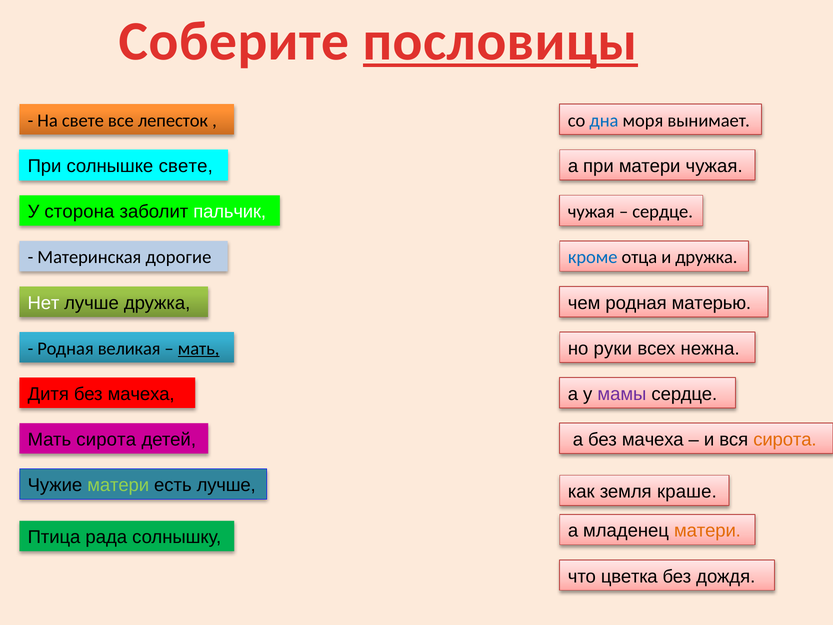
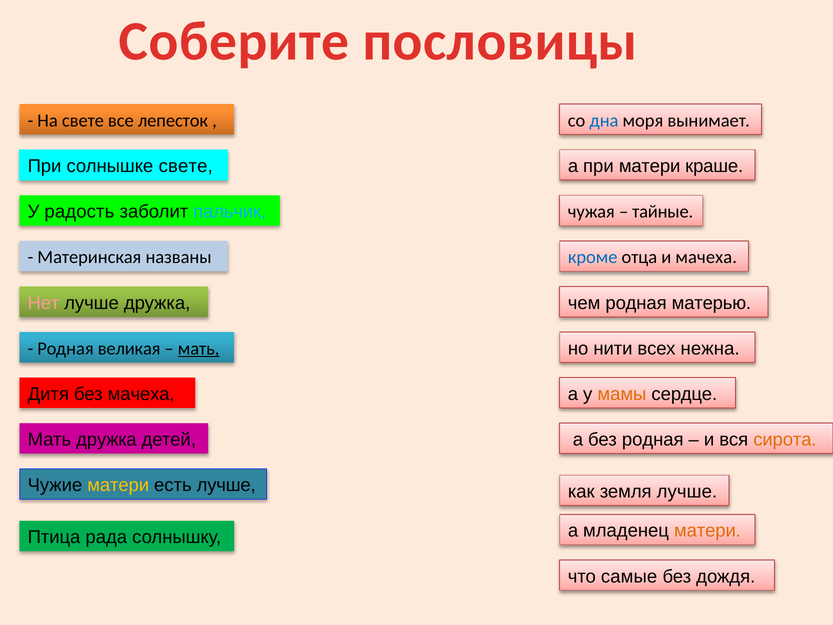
пословицы underline: present -> none (500, 41)
матери чужая: чужая -> краше (714, 166)
сторона: сторона -> радость (79, 212)
пальчик colour: white -> light blue (230, 212)
сердце: сердце -> тайные (663, 212)
дорогие: дорогие -> названы (179, 257)
и дружка: дружка -> мачеха (706, 257)
Нет colour: white -> pink (43, 303)
руки: руки -> нити (613, 348)
мамы colour: purple -> orange (622, 394)
Мать сирота: сирота -> дружка (106, 439)
а без мачеха: мачеха -> родная (653, 439)
матери colour: light green -> yellow (118, 485)
земля краше: краше -> лучше (687, 492)
цветка: цветка -> самые (629, 576)
